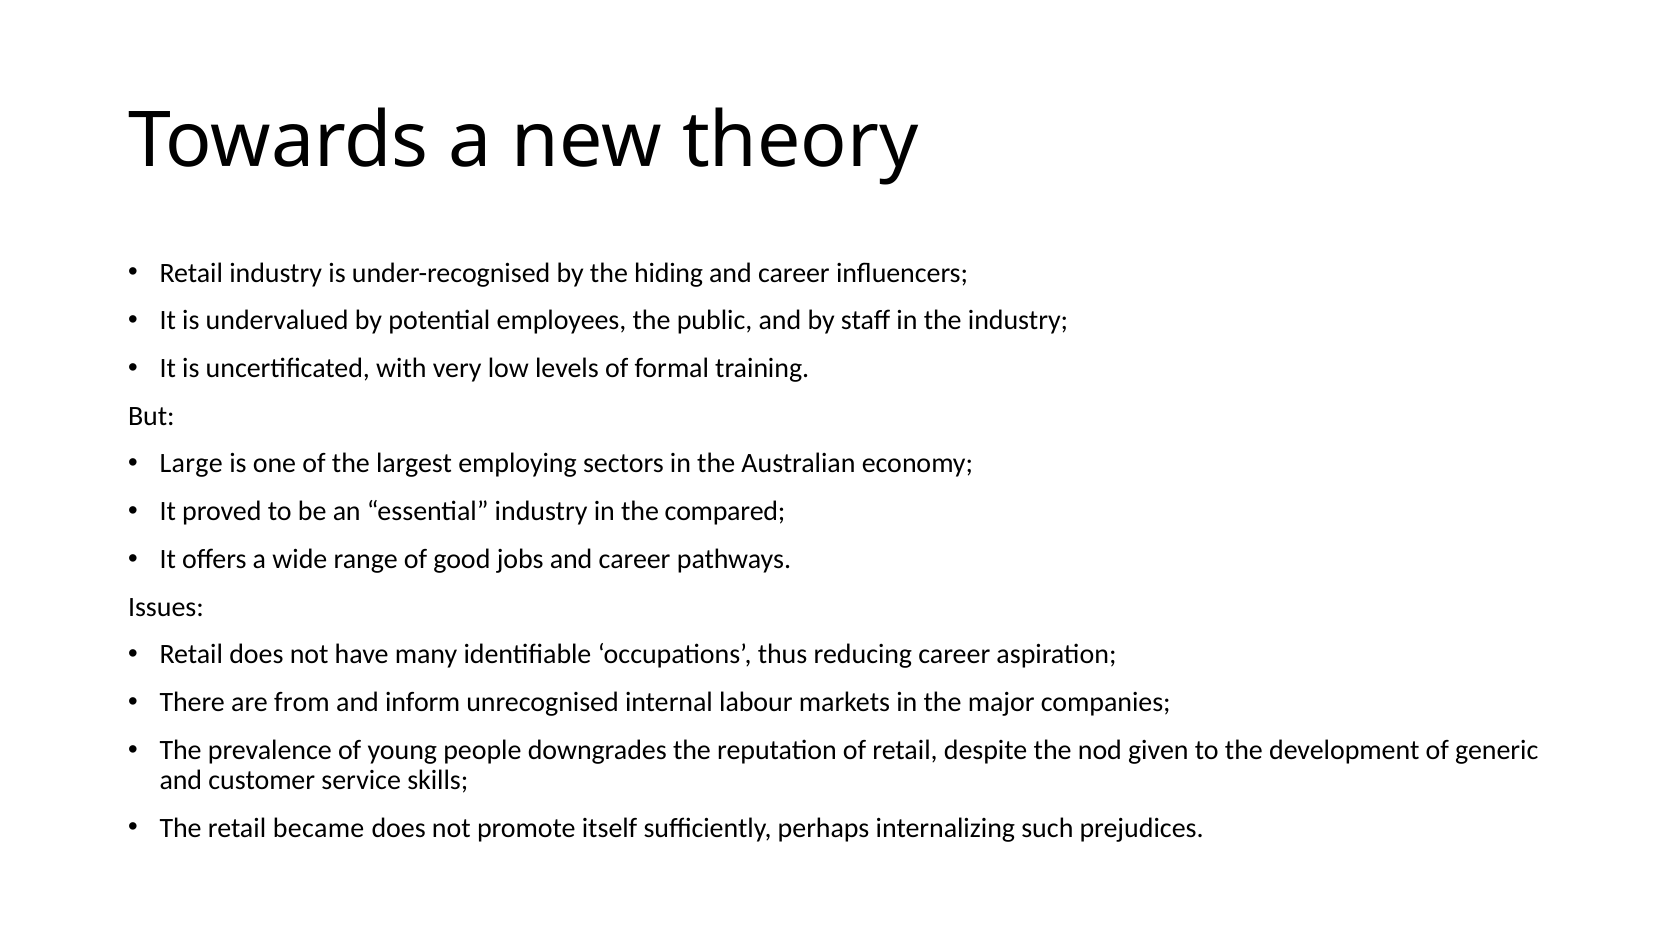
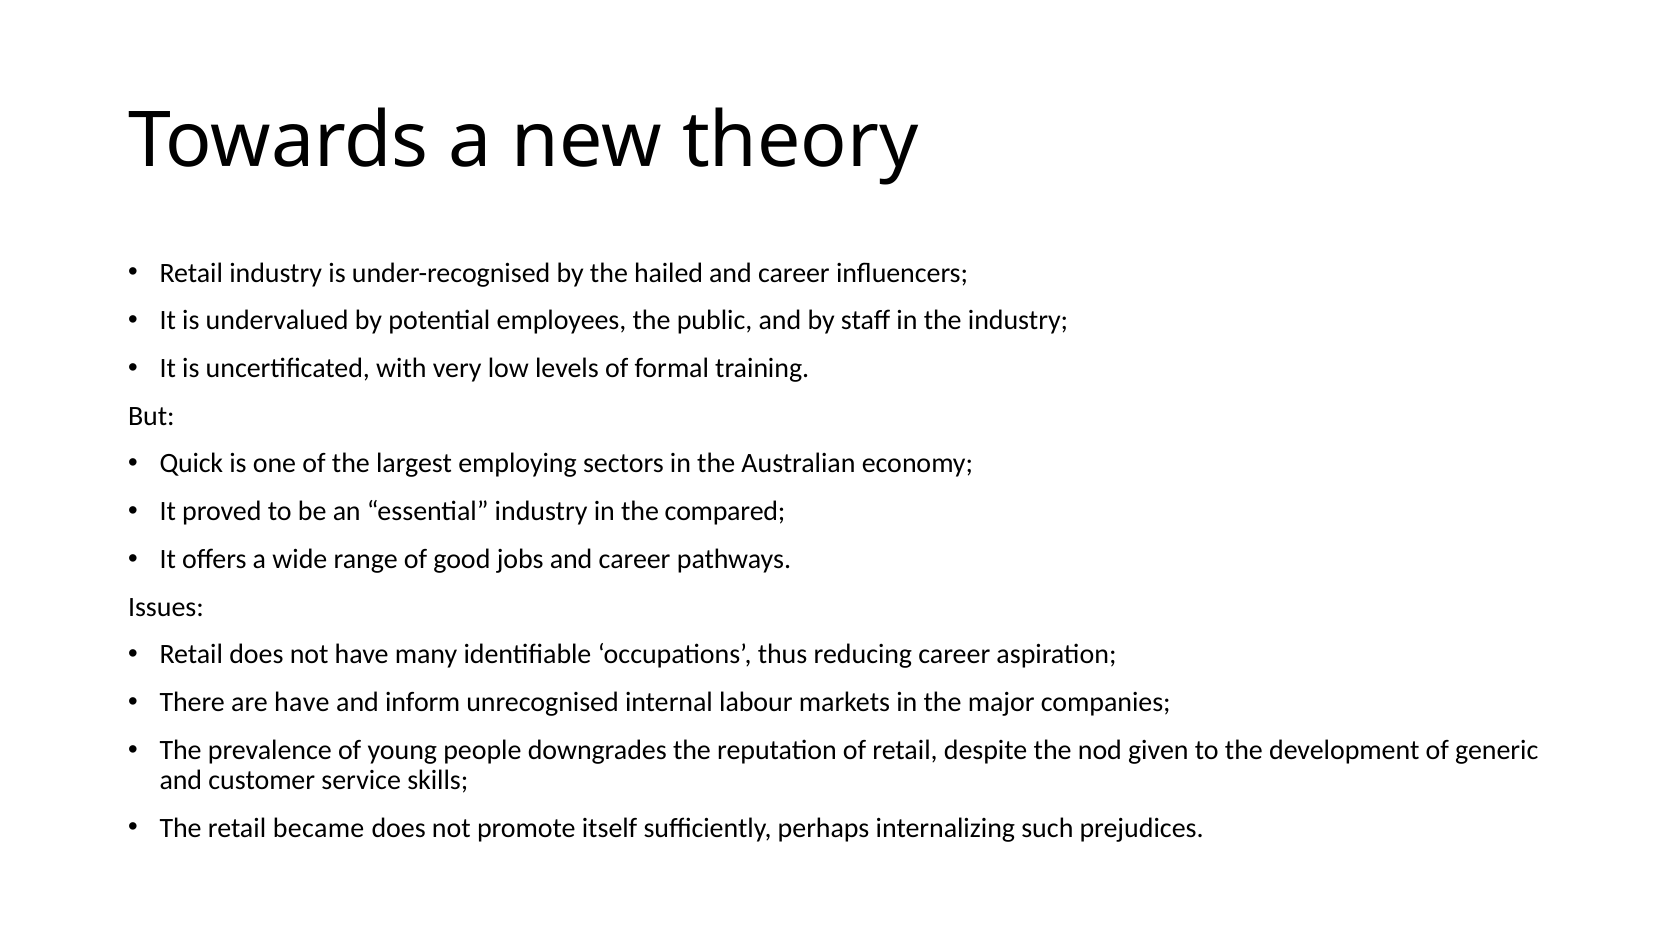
hiding: hiding -> hailed (669, 273)
Large: Large -> Quick (191, 464)
are from: from -> have (302, 702)
